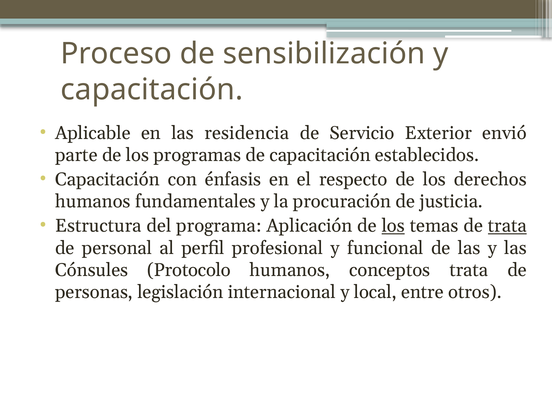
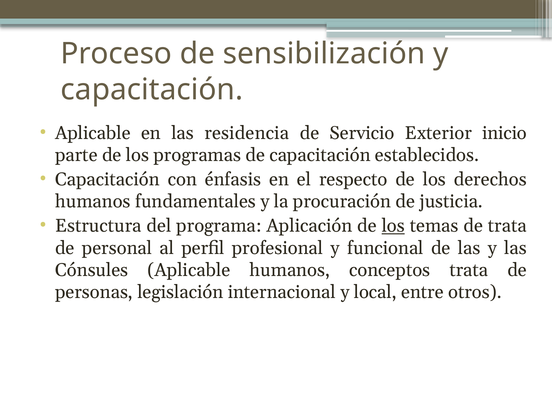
envió: envió -> inicio (505, 133)
trata underline: present -> none (507, 226)
Cónsules Protocolo: Protocolo -> Aplicable (189, 270)
